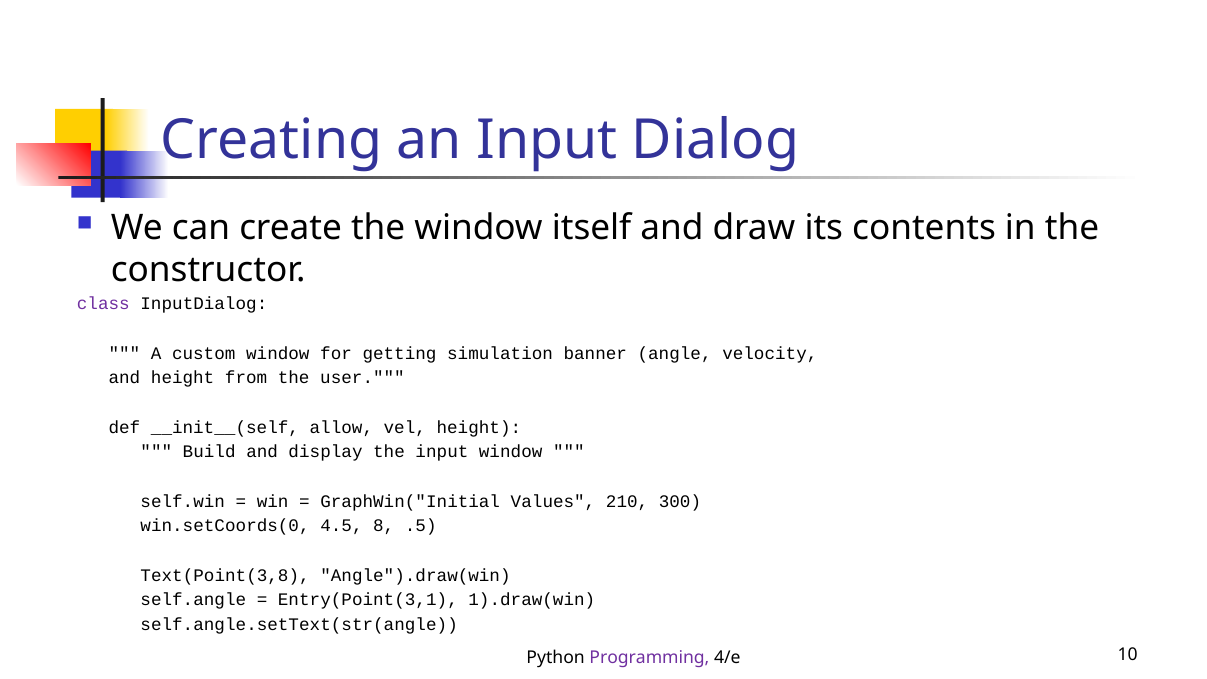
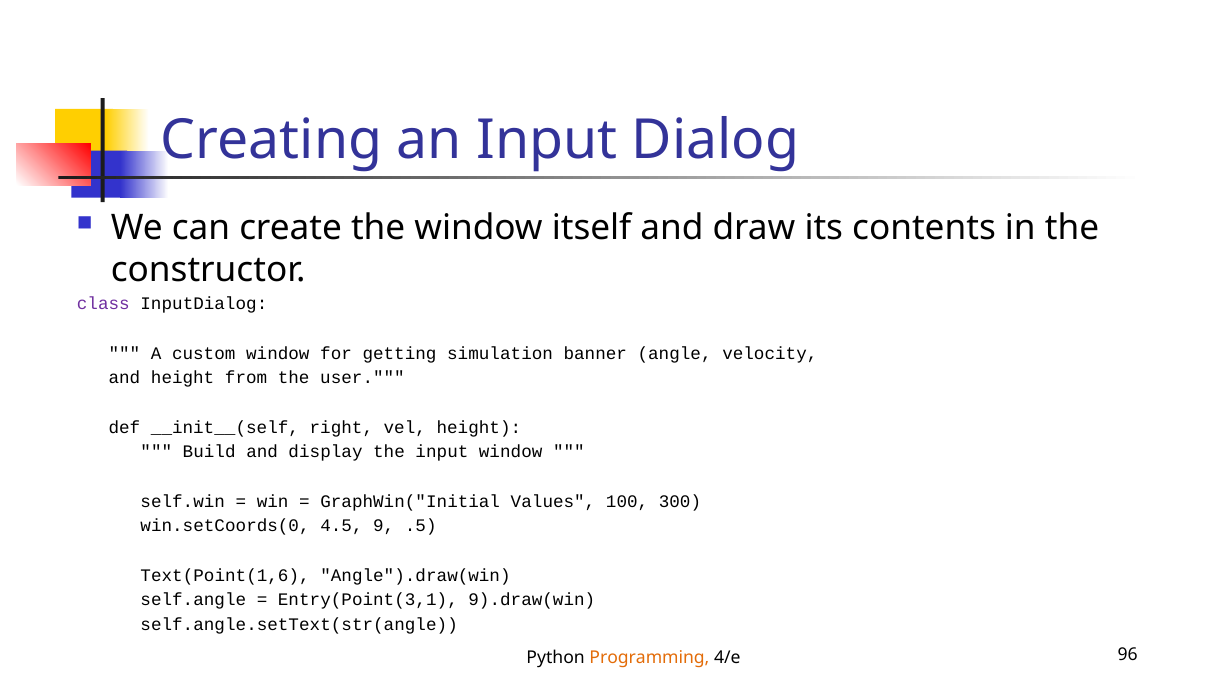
allow: allow -> right (341, 427)
210: 210 -> 100 (627, 501)
8: 8 -> 9 (384, 526)
Text(Point(3,8: Text(Point(3,8 -> Text(Point(1,6 (225, 575)
1).draw(win: 1).draw(win -> 9).draw(win (532, 600)
Programming colour: purple -> orange (649, 657)
10: 10 -> 96 (1128, 655)
